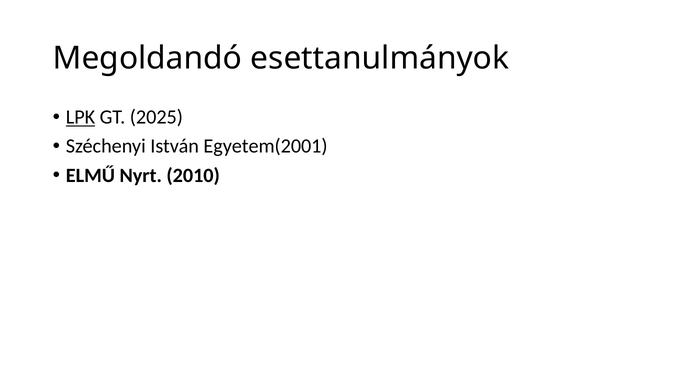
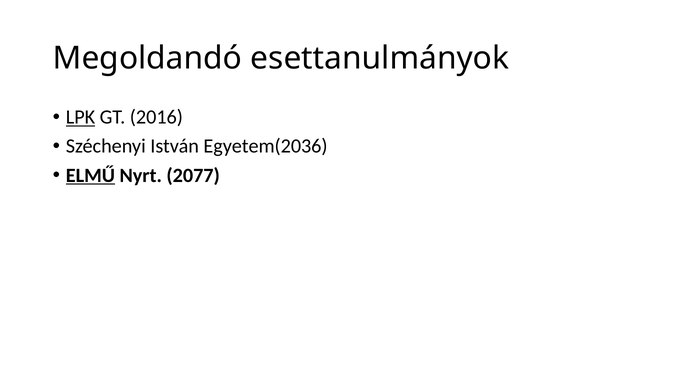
2025: 2025 -> 2016 (156, 117)
Egyetem(2001: Egyetem(2001 -> Egyetem(2036 (266, 146)
ELMŰ underline: none -> present (90, 175)
2010: 2010 -> 2077 (193, 175)
